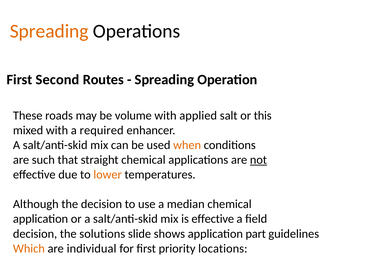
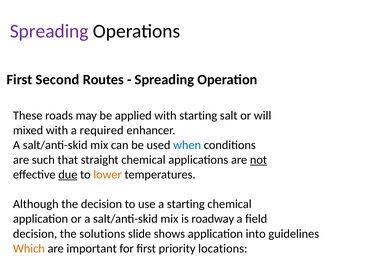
Spreading colour: orange -> purple (49, 31)
volume: volume -> applied (133, 115)
with applied: applied -> starting (198, 115)
this: this -> will (263, 115)
when colour: orange -> blue (187, 145)
due underline: none -> present (68, 174)
a median: median -> starting (186, 204)
is effective: effective -> roadway (213, 219)
part: part -> into (256, 233)
individual: individual -> important (92, 248)
